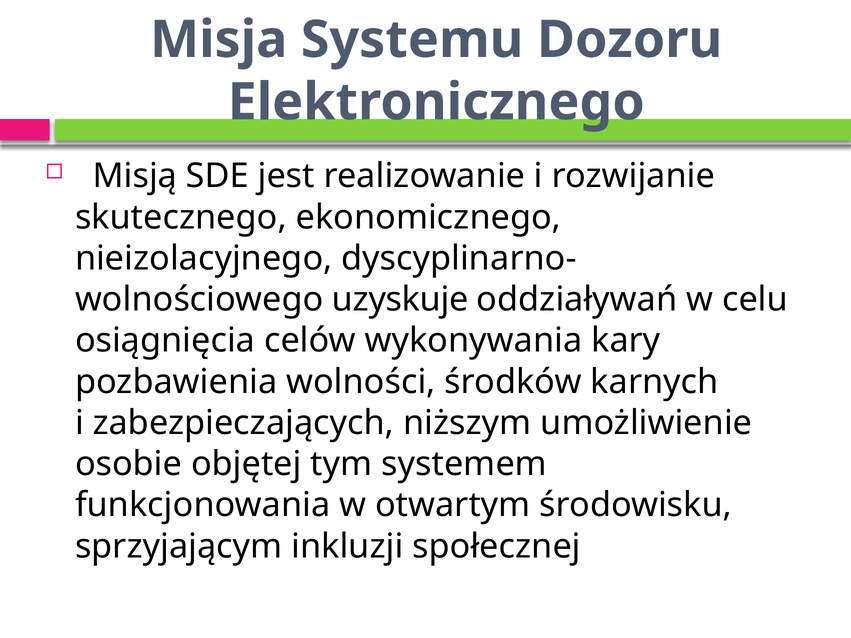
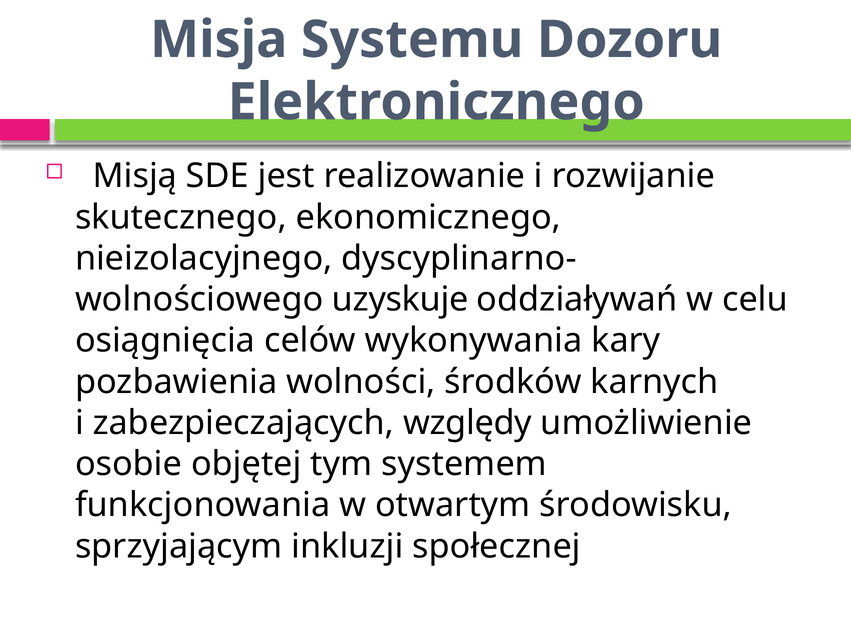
niższym: niższym -> względy (467, 423)
